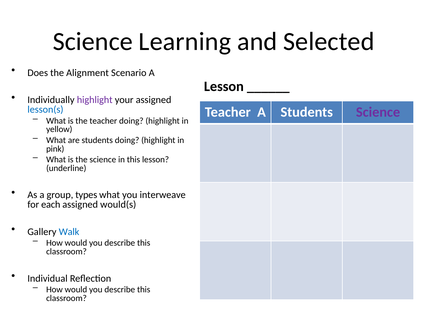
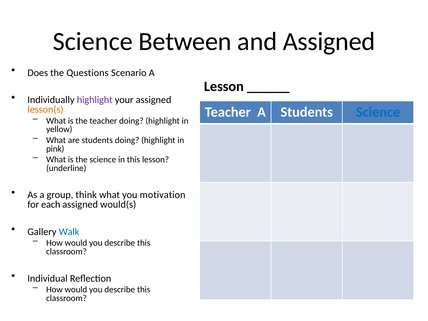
Learning: Learning -> Between (185, 41)
and Selected: Selected -> Assigned (329, 41)
Alignment: Alignment -> Questions (88, 73)
lesson(s colour: blue -> orange (45, 110)
Science colour: purple -> blue (378, 112)
types: types -> think (86, 195)
interweave: interweave -> motivation (163, 195)
